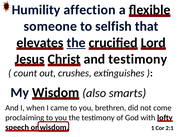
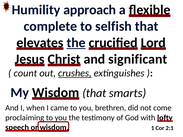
affection: affection -> approach (90, 10)
someone: someone -> complete (50, 26)
and testimony: testimony -> significant (138, 59)
crushes underline: none -> present (75, 73)
also: also -> that (94, 93)
